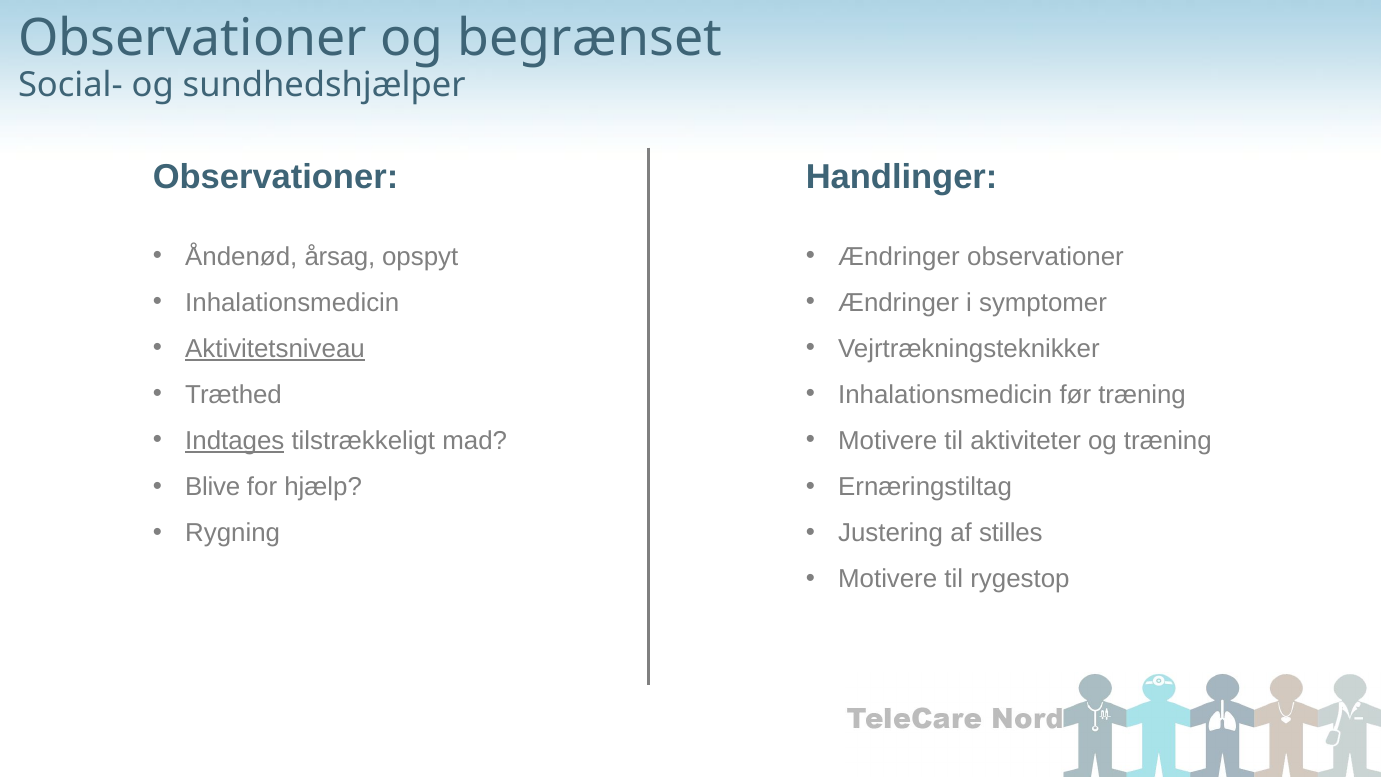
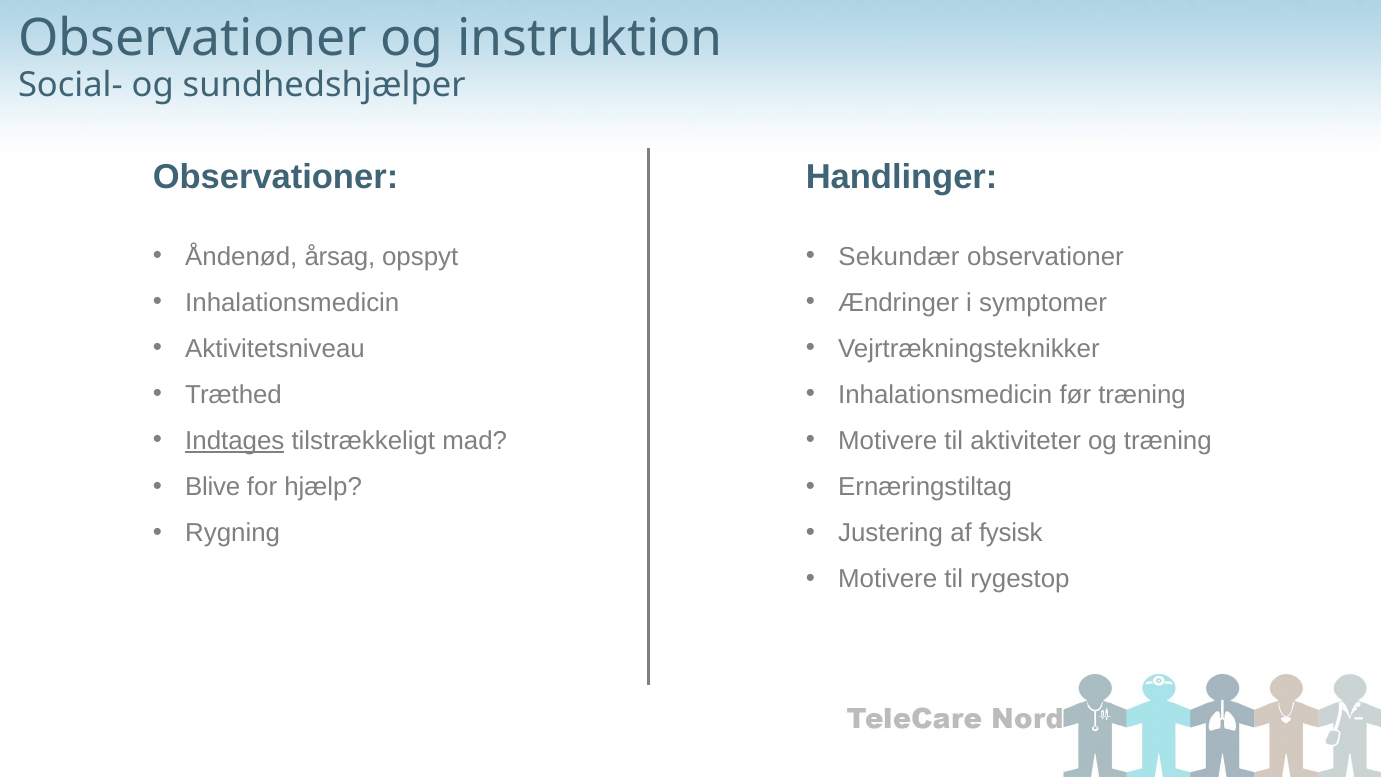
begrænset: begrænset -> instruktion (590, 38)
Ændringer: Ændringer -> Sekundær (899, 257)
Aktivitetsniveau underline: present -> none (275, 349)
stilles: stilles -> fysisk (1011, 533)
